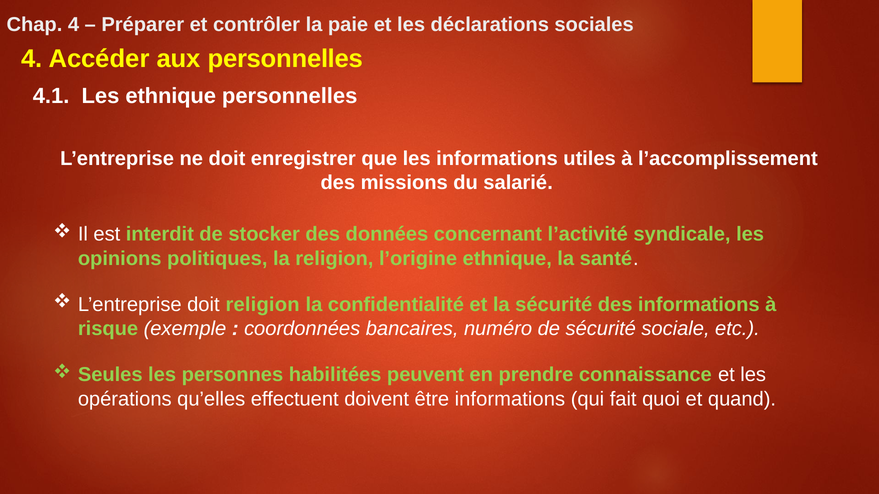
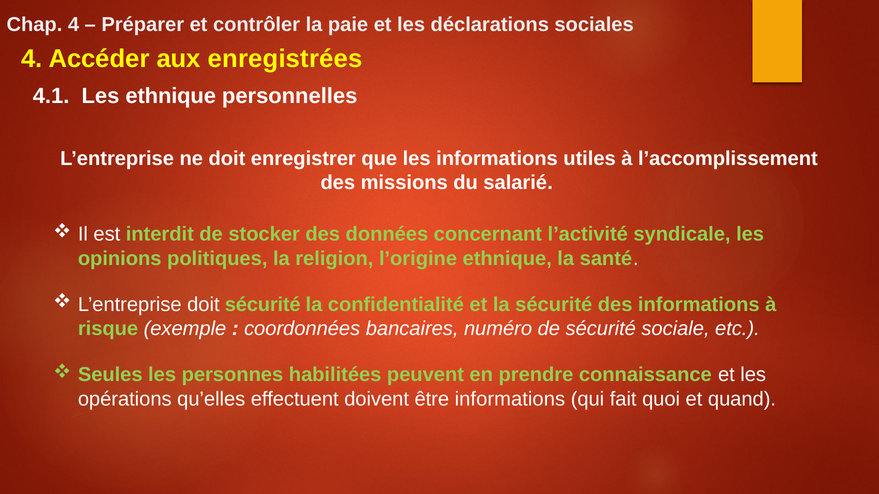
aux personnelles: personnelles -> enregistrées (285, 59)
doit religion: religion -> sécurité (263, 305)
